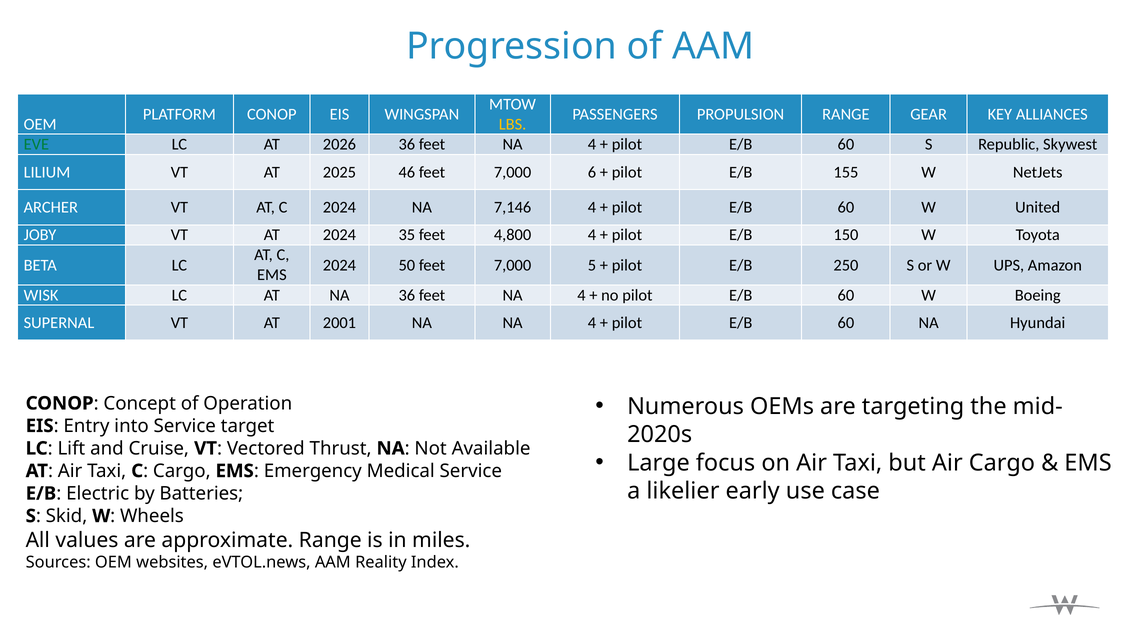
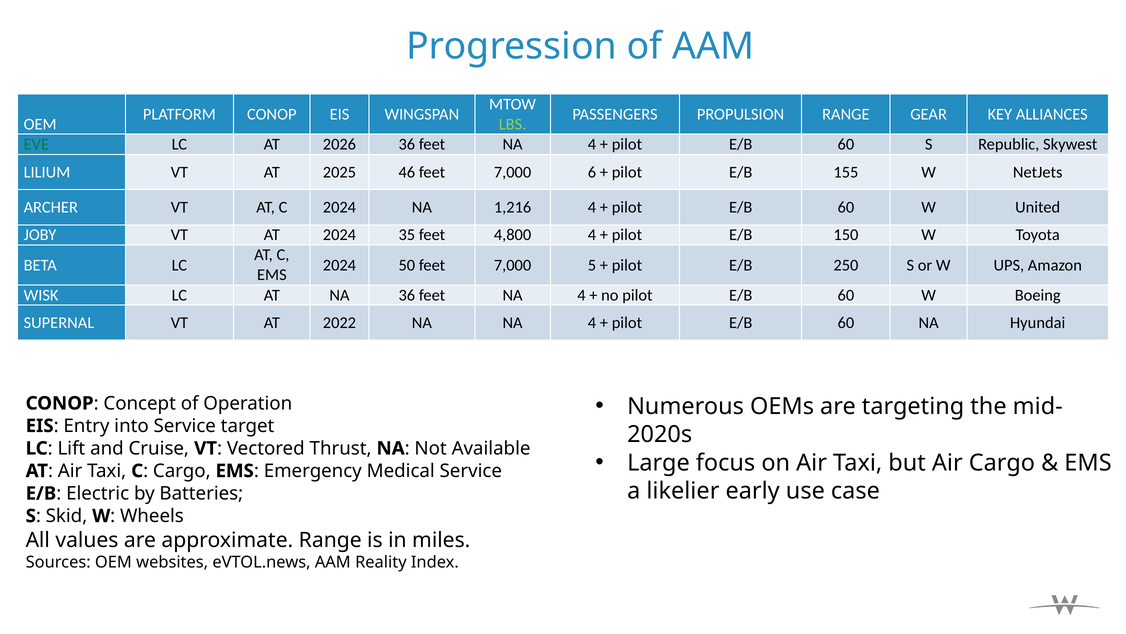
LBS colour: yellow -> light green (513, 124)
7,146: 7,146 -> 1,216 (513, 207)
2001: 2001 -> 2022 (339, 322)
